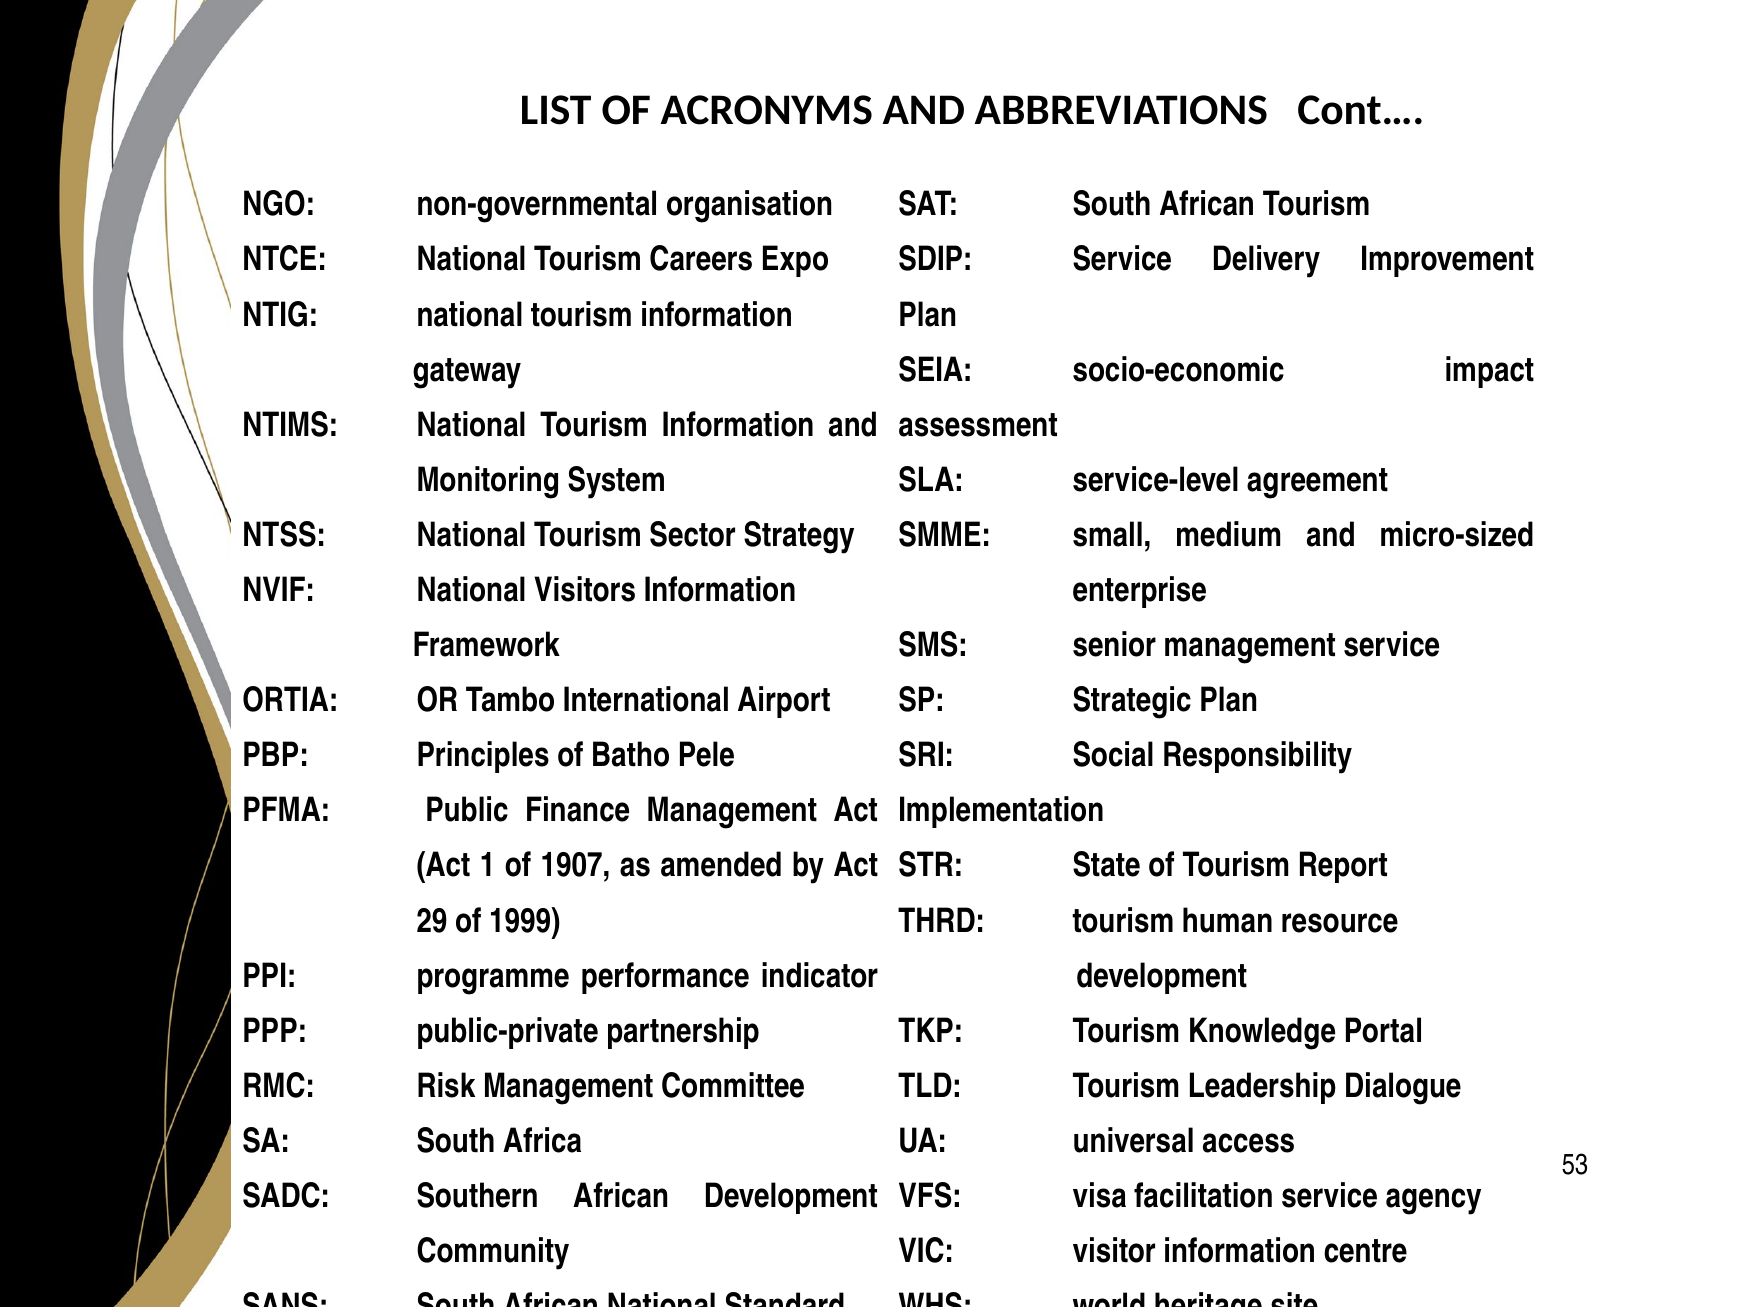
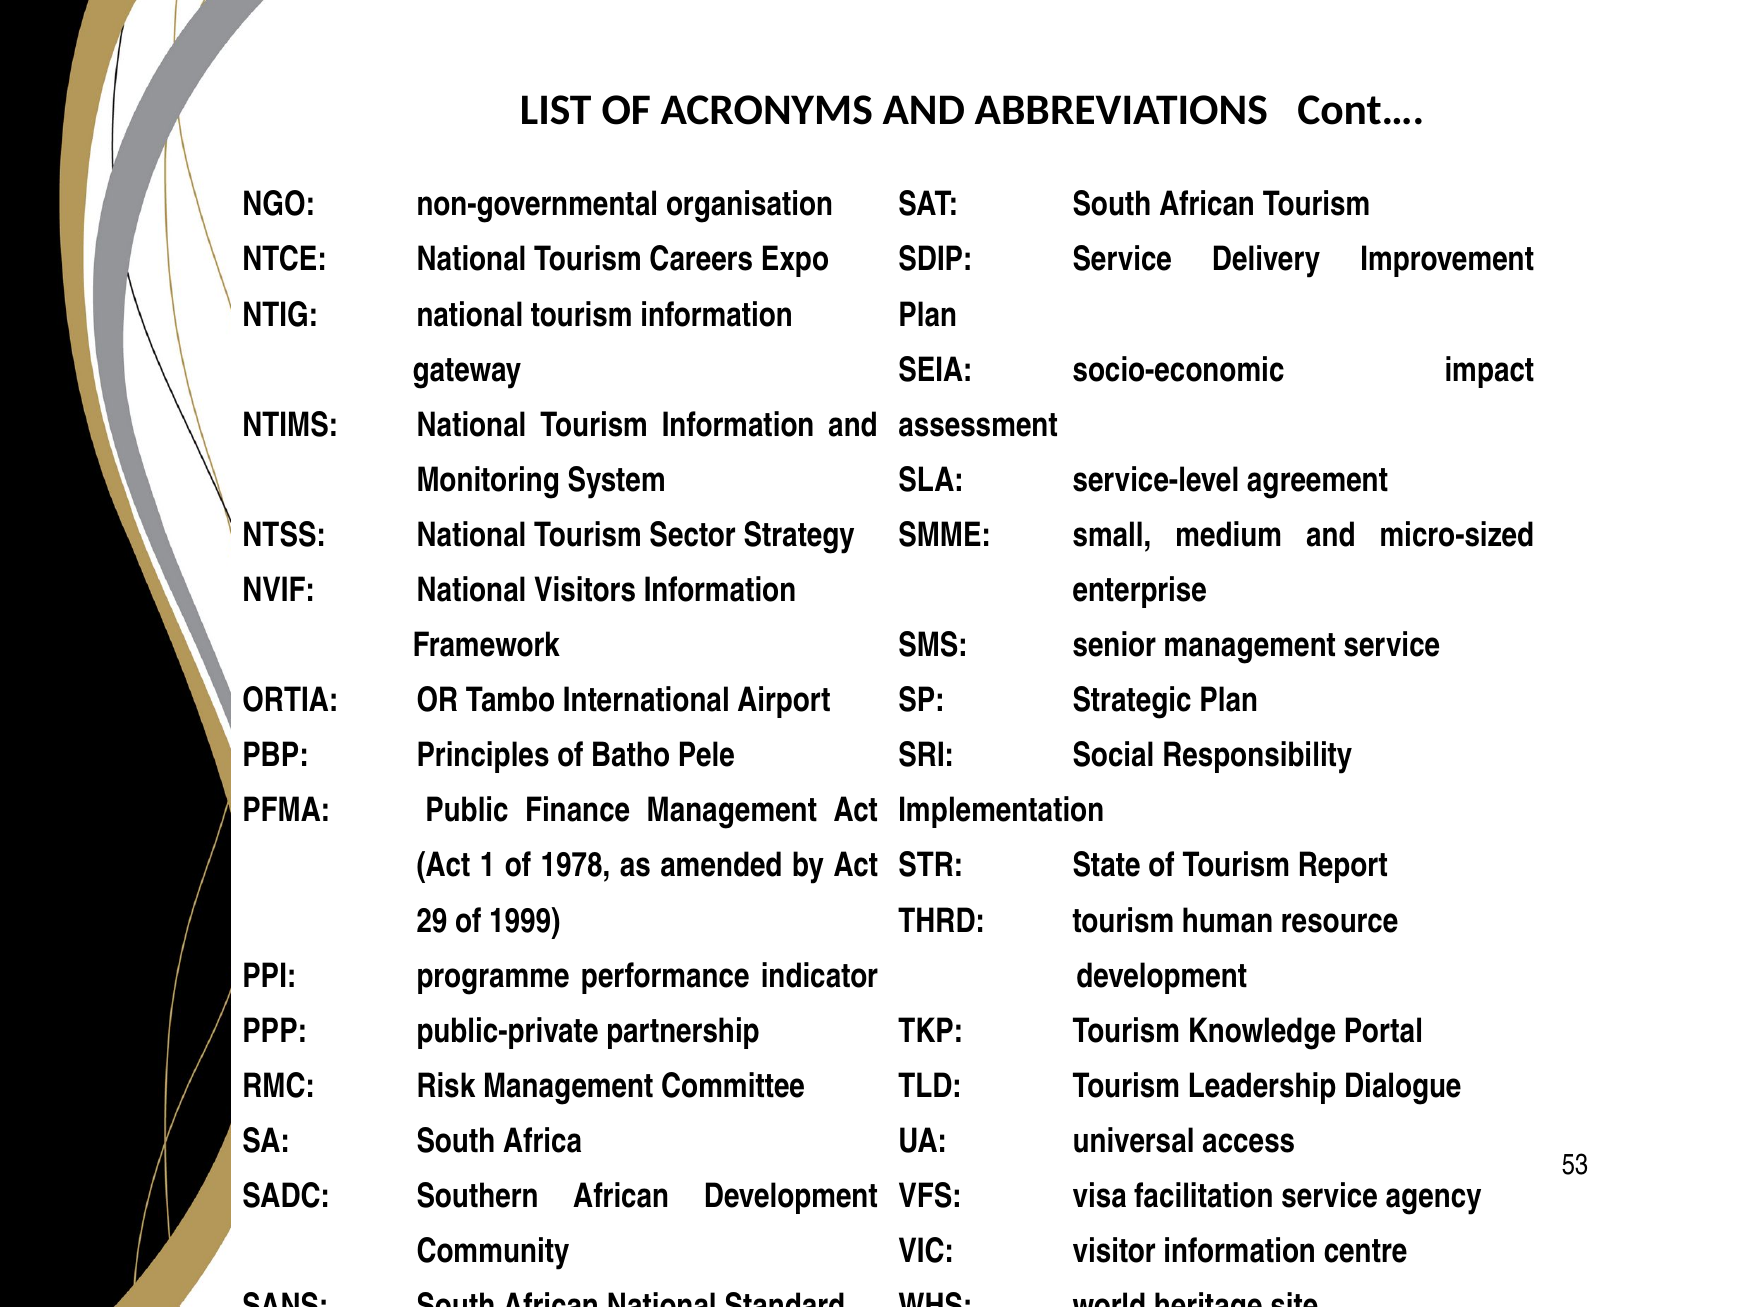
1907: 1907 -> 1978 (575, 865)
